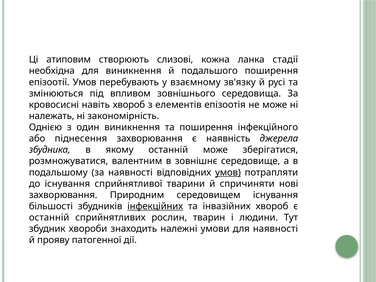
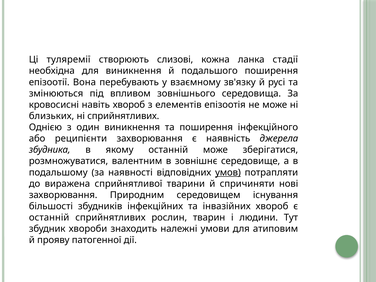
атиповим: атиповим -> туляремії (69, 60)
епізоотії Умов: Умов -> Вона (84, 82)
належать: належать -> близьких (52, 116)
ні закономірність: закономірність -> сприйнятливих (123, 116)
піднесення: піднесення -> реципієнти (81, 139)
до існування: існування -> виражена (67, 184)
інфекційних underline: present -> none (155, 206)
для наявності: наявності -> атиповим (276, 229)
